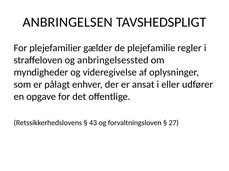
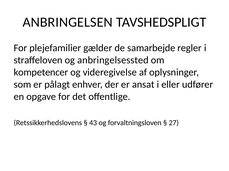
plejefamilie: plejefamilie -> samarbejde (151, 48)
myndigheder: myndigheder -> kompetencer (41, 72)
